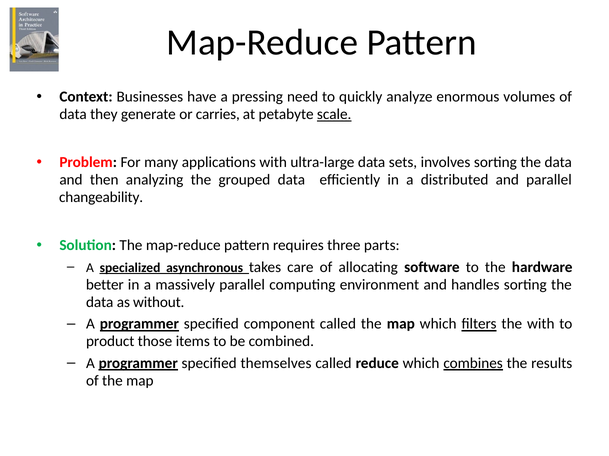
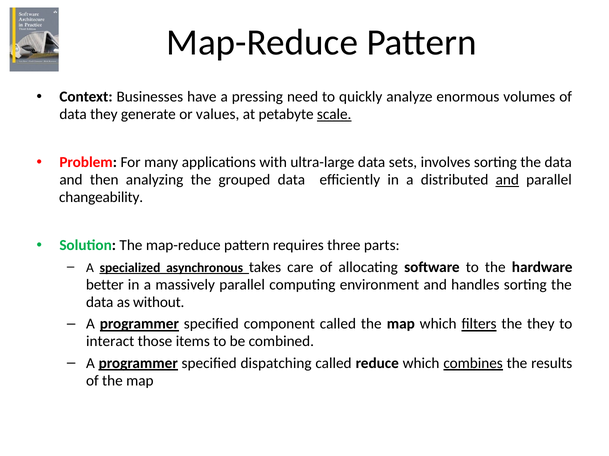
carries: carries -> values (218, 115)
and underline: none -> present (507, 180)
the with: with -> they (541, 324)
product: product -> interact (110, 342)
themselves: themselves -> dispatching (276, 364)
